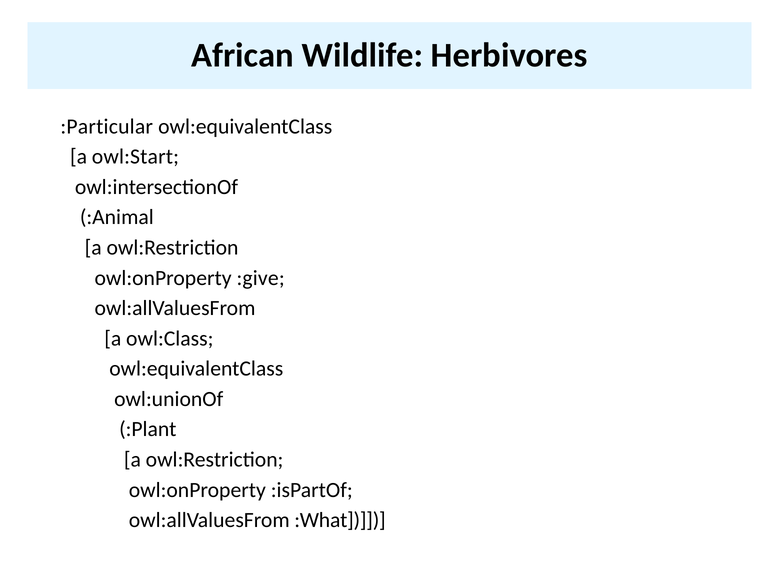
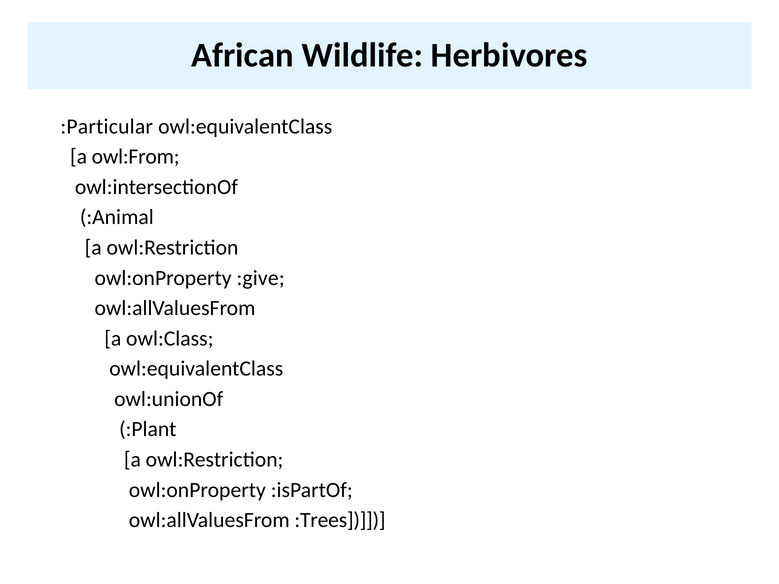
owl:Start: owl:Start -> owl:From (136, 157)
:What: :What -> :Trees (340, 520)
